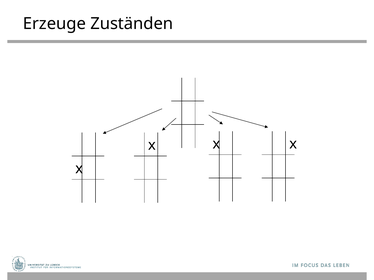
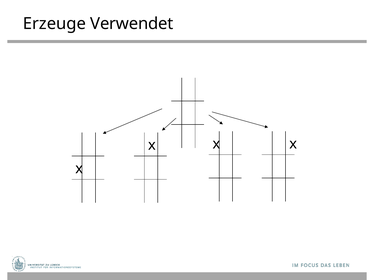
Zuständen: Zuständen -> Verwendet (132, 24)
